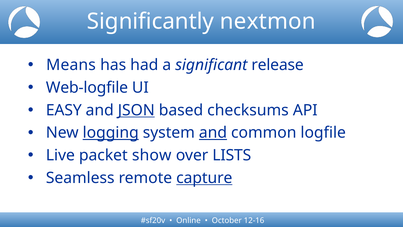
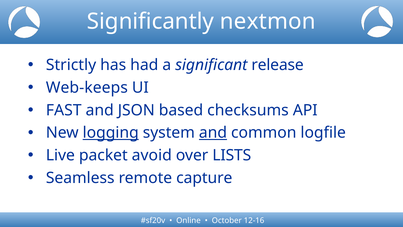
Means: Means -> Strictly (71, 65)
Web-logfile: Web-logfile -> Web-keeps (87, 88)
EASY: EASY -> FAST (64, 110)
JSON underline: present -> none (136, 110)
show: show -> avoid (152, 155)
capture underline: present -> none (204, 178)
